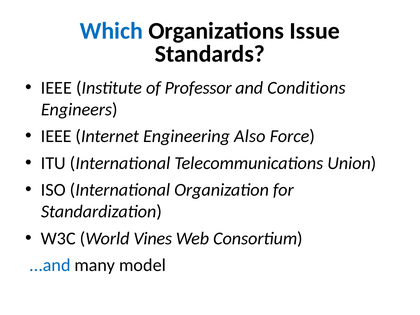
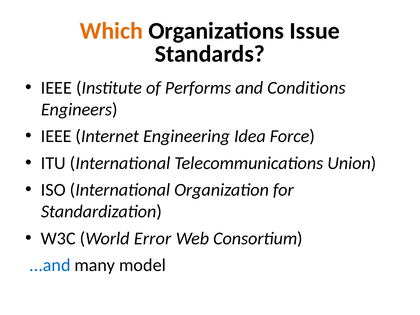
Which colour: blue -> orange (111, 31)
Professor: Professor -> Performs (198, 88)
Also: Also -> Idea (250, 136)
Vines: Vines -> Error (153, 238)
